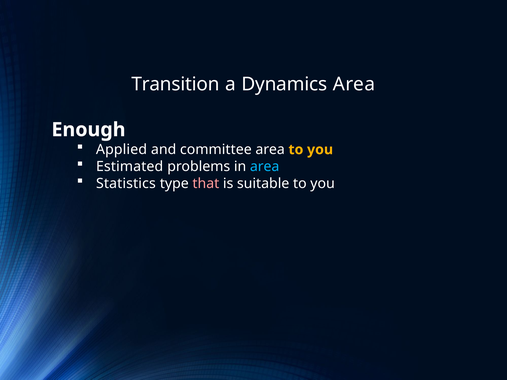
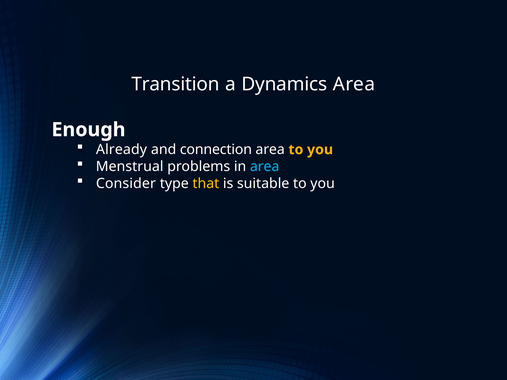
Applied: Applied -> Already (121, 150)
committee: committee -> connection (216, 150)
Estimated: Estimated -> Menstrual (130, 167)
Statistics: Statistics -> Consider (126, 183)
that colour: pink -> yellow (206, 183)
